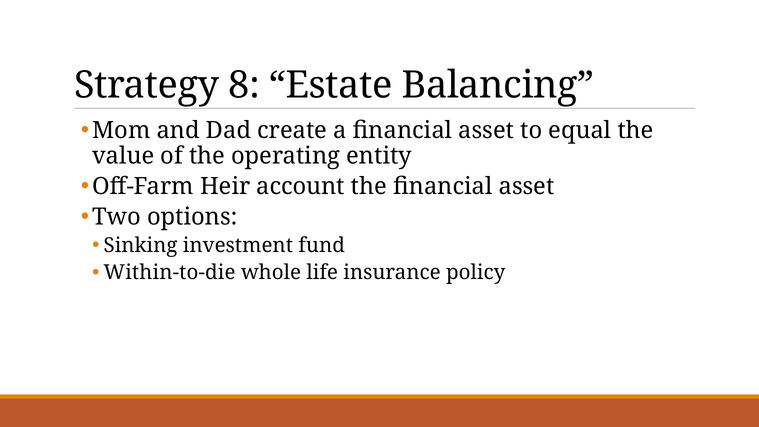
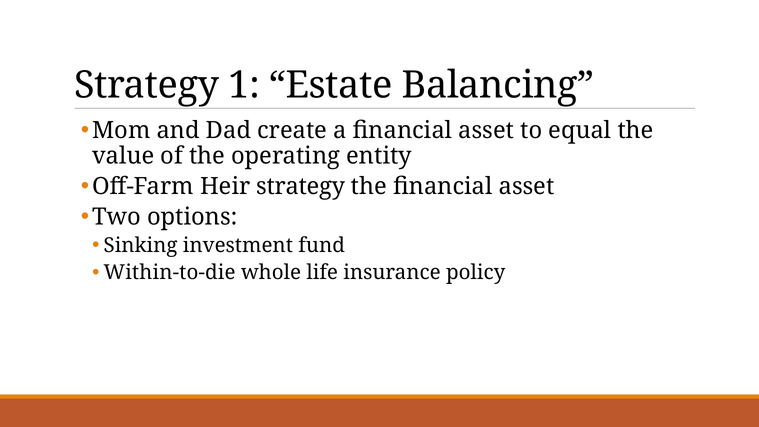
8: 8 -> 1 (244, 85)
Heir account: account -> strategy (301, 186)
